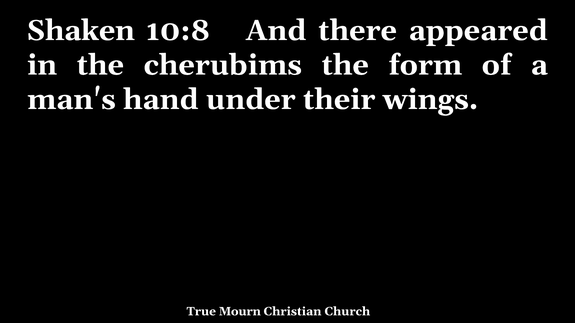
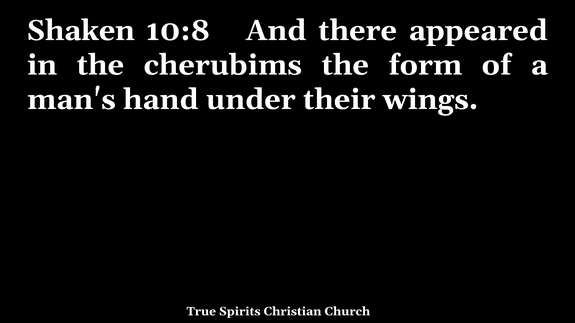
Mourn: Mourn -> Spirits (240, 312)
